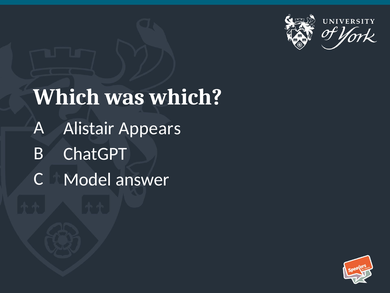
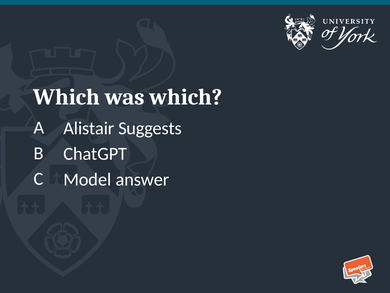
Appears: Appears -> Suggests (150, 128)
